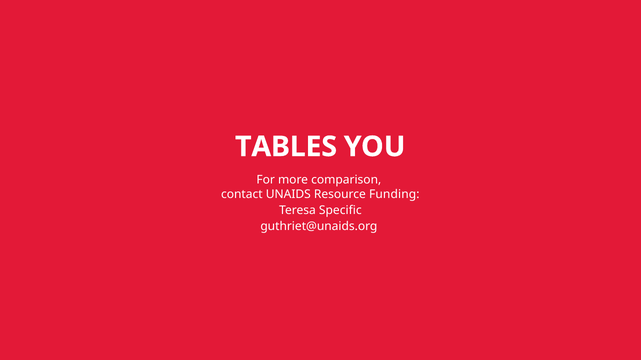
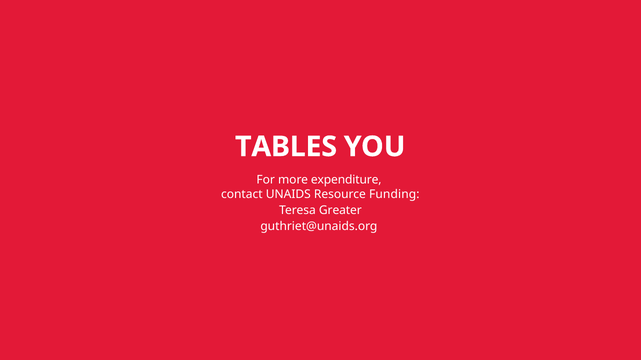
comparison: comparison -> expenditure (346, 180)
Specific: Specific -> Greater (340, 211)
